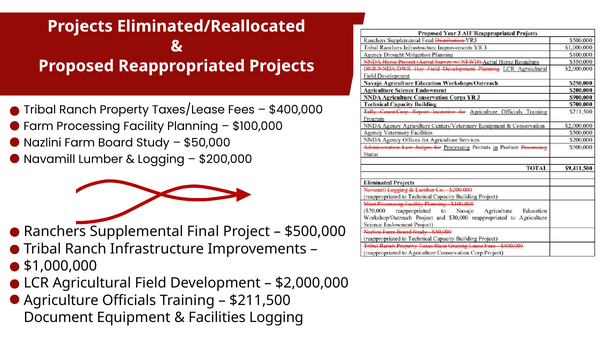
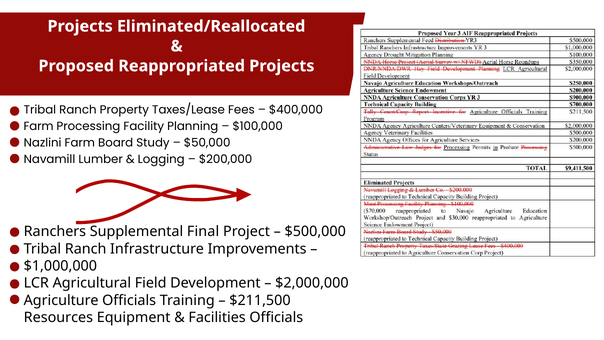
Document: Document -> Resources (58, 317)
Facilities Logging: Logging -> Officials (276, 317)
